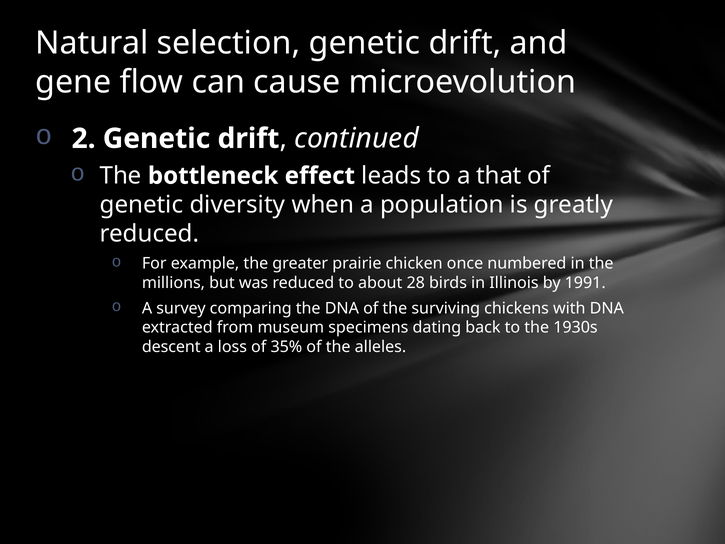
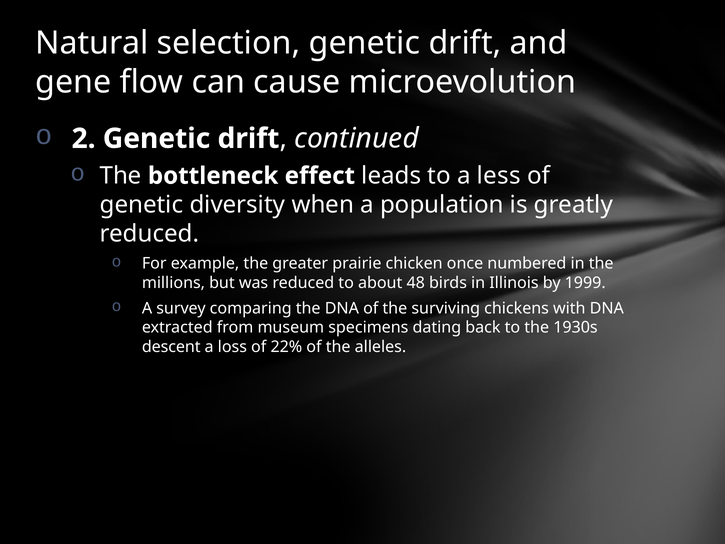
that: that -> less (499, 176)
28: 28 -> 48 (416, 283)
1991: 1991 -> 1999 (585, 283)
35%: 35% -> 22% (286, 347)
